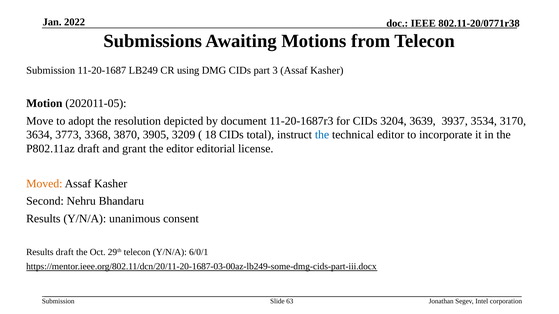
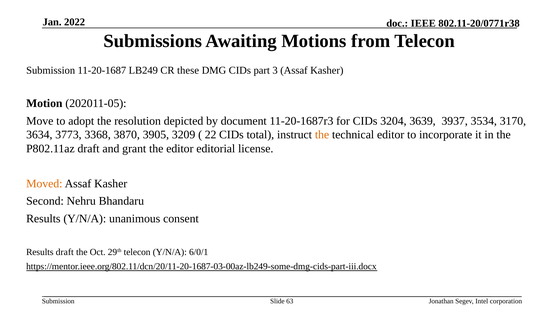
using: using -> these (188, 71)
18: 18 -> 22 (211, 135)
the colour: blue -> orange (322, 135)
